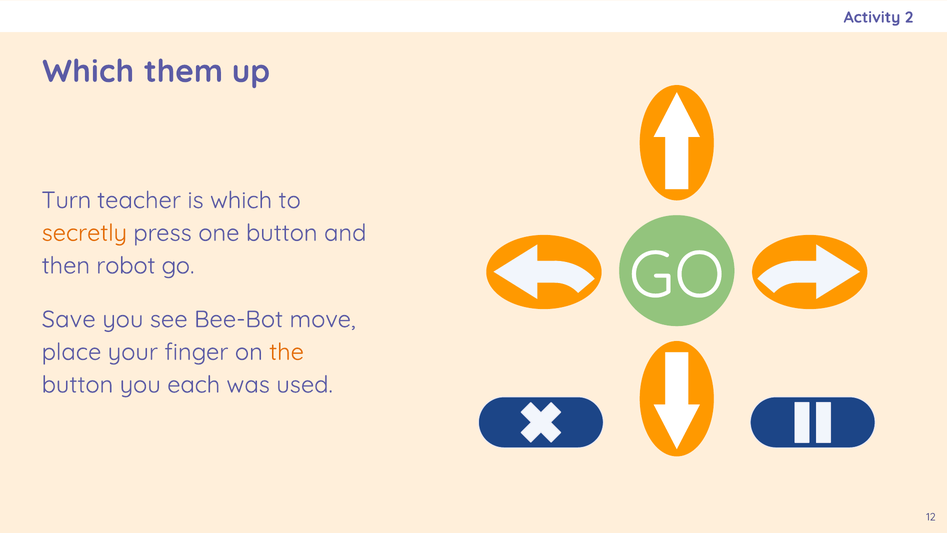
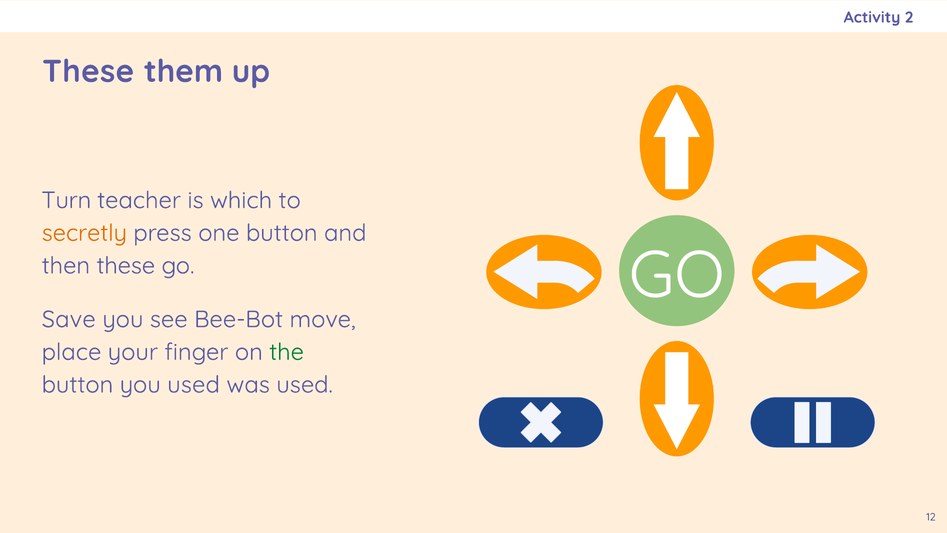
Which: Which -> These (88, 71)
then robot: robot -> these (126, 266)
the colour: orange -> green (287, 352)
you each: each -> used (194, 385)
